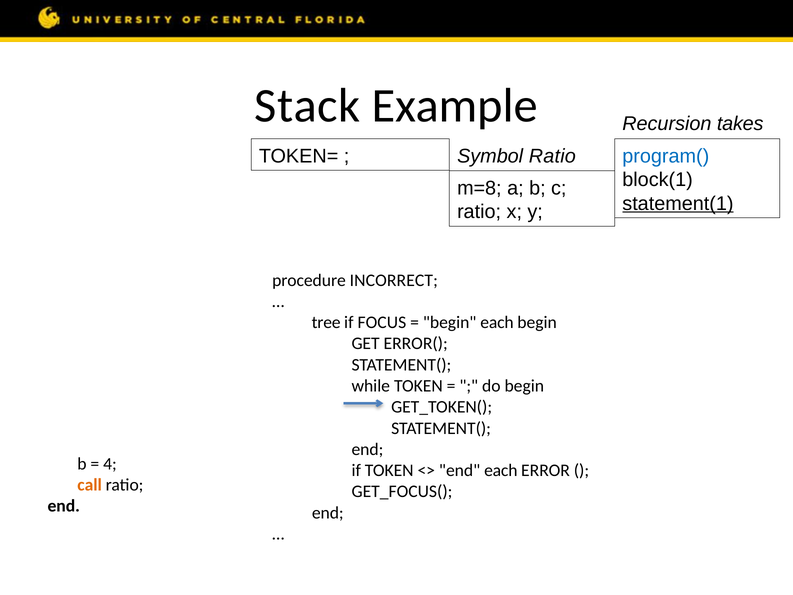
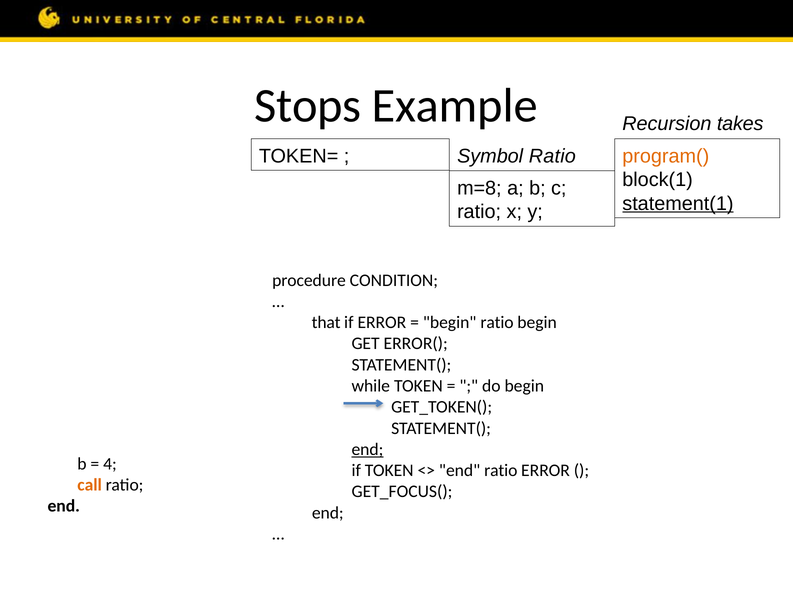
Stack: Stack -> Stops (308, 106)
program( colour: blue -> orange (666, 156)
INCORRECT: INCORRECT -> CONDITION (394, 280)
tree: tree -> that (326, 322)
if FOCUS: FOCUS -> ERROR (382, 322)
begin each: each -> ratio (497, 322)
end underline: none -> present (367, 449)
end each: each -> ratio (501, 470)
